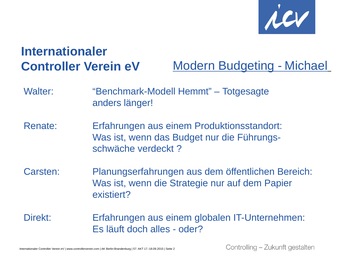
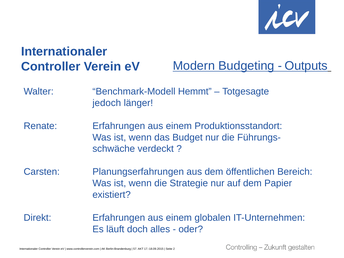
Michael: Michael -> Outputs (306, 66)
anders: anders -> jedoch (107, 103)
